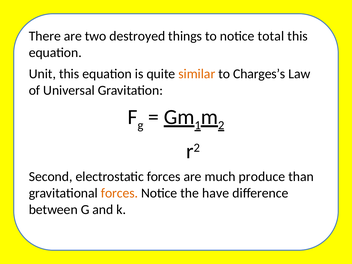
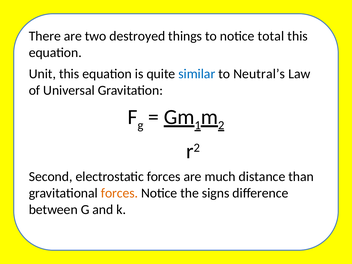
similar colour: orange -> blue (197, 74)
Charges’s: Charges’s -> Neutral’s (259, 74)
produce: produce -> distance (262, 177)
have: have -> signs (216, 193)
